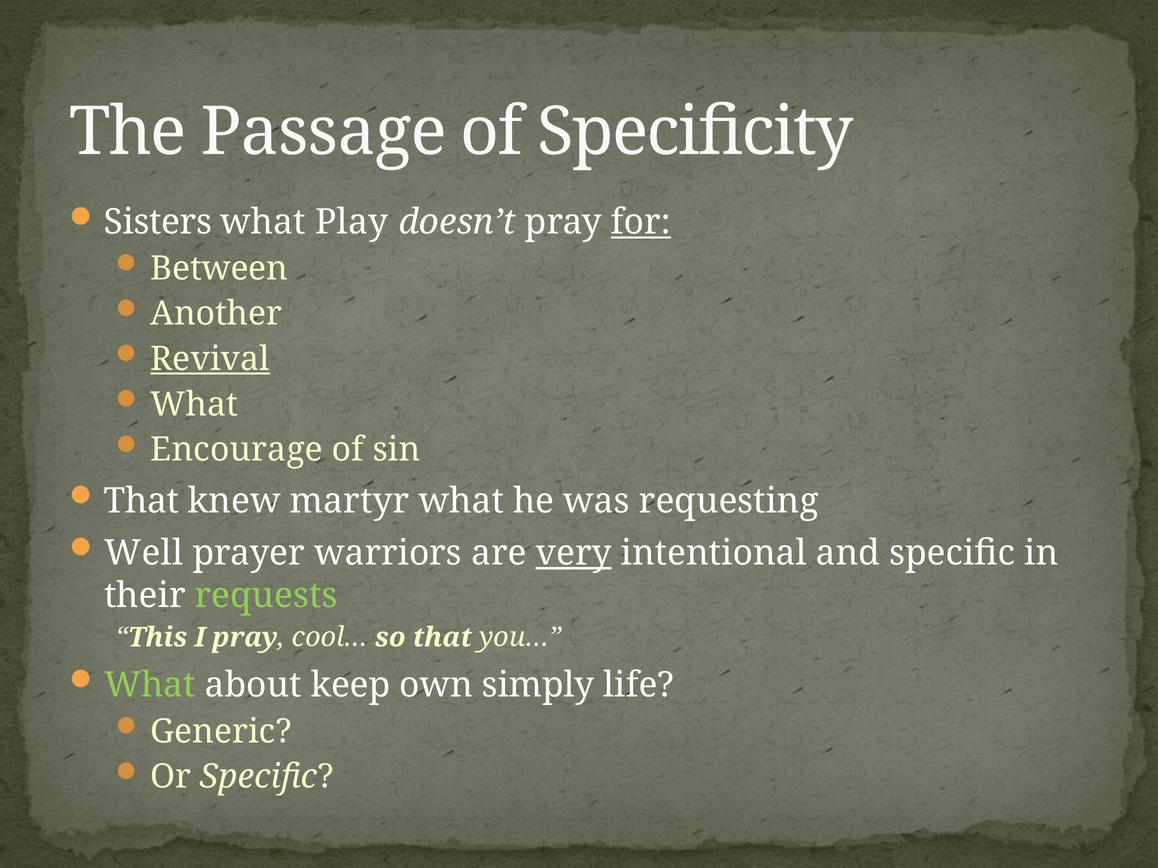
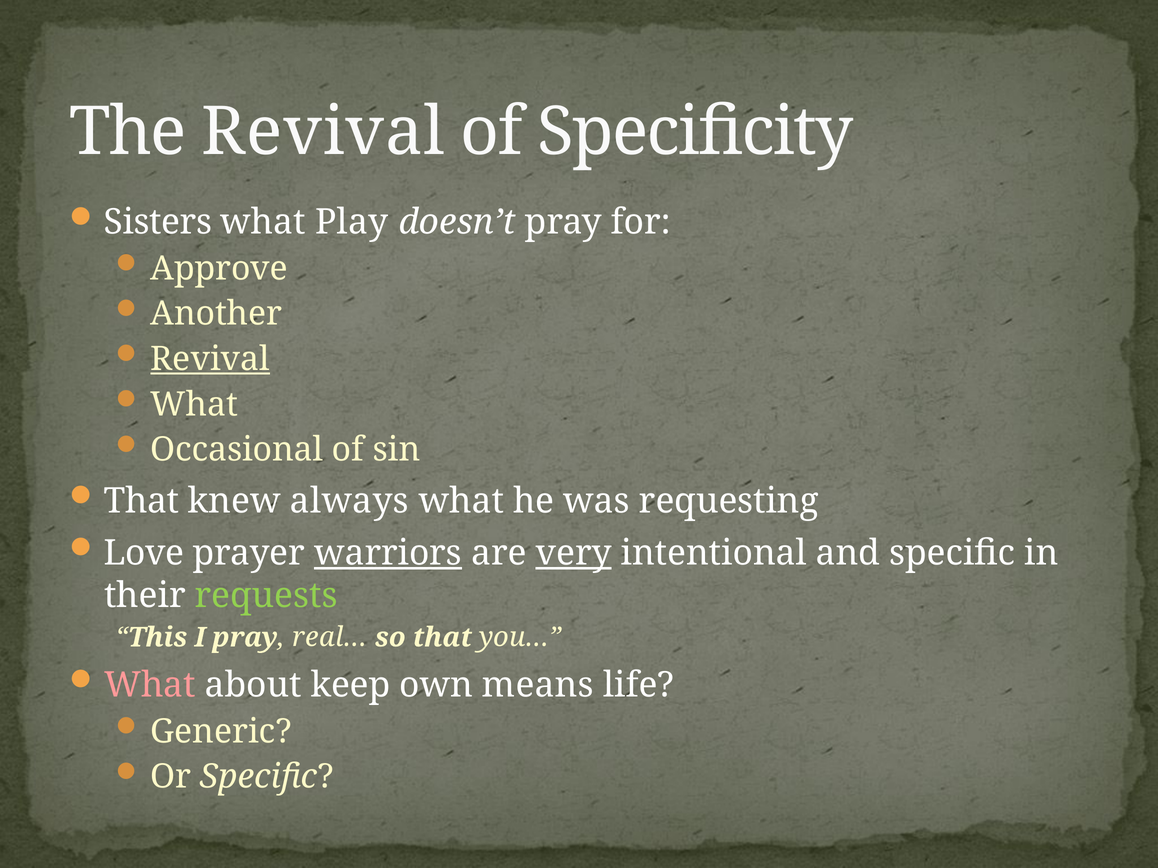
The Passage: Passage -> Revival (323, 132)
for underline: present -> none (641, 222)
Between: Between -> Approve (219, 269)
Encourage: Encourage -> Occasional (237, 450)
martyr: martyr -> always (349, 501)
Well: Well -> Love (144, 553)
warriors underline: none -> present (388, 553)
cool…: cool… -> real… (330, 638)
What colour: light green -> pink (150, 686)
simply: simply -> means (538, 686)
